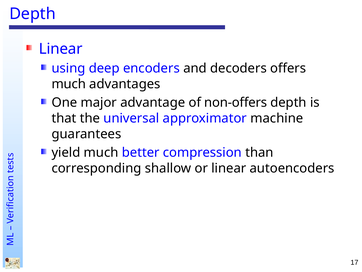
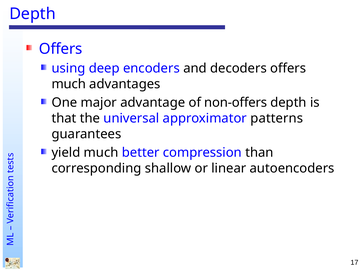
Linear: Linear -> Offers (61, 49)
machine: machine -> patterns (277, 118)
